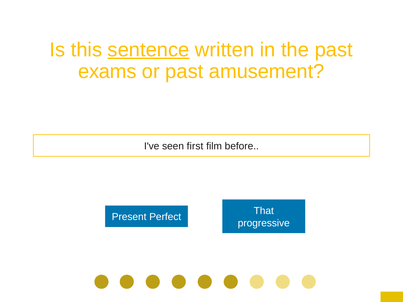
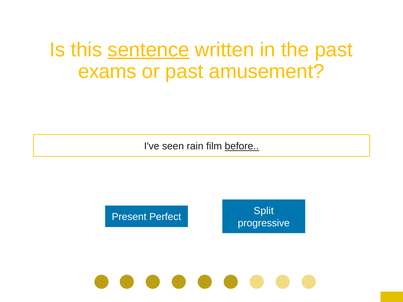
first: first -> rain (195, 146)
before underline: none -> present (242, 146)
That: That -> Split (264, 211)
